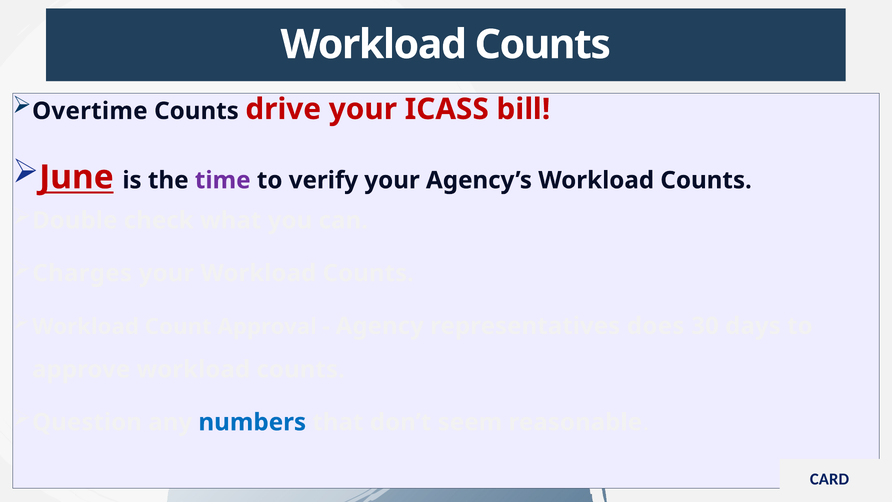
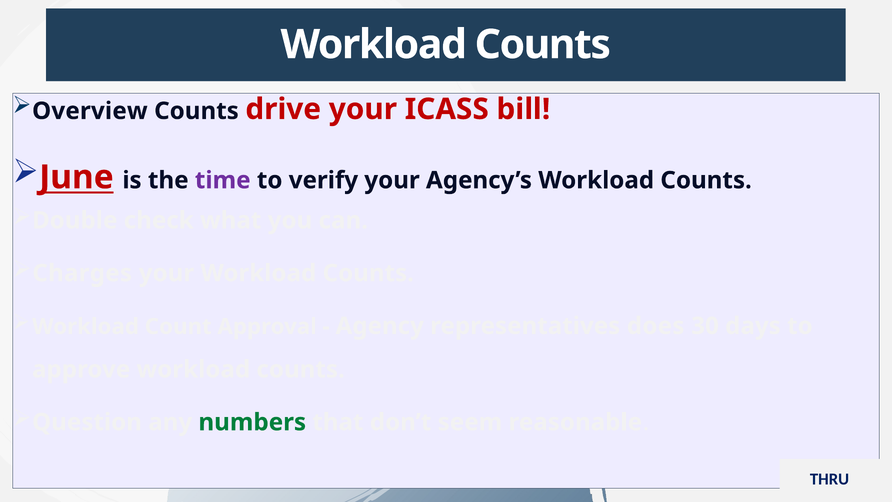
Overtime: Overtime -> Overview (90, 111)
numbers colour: blue -> green (252, 422)
CARD: CARD -> THRU (830, 479)
